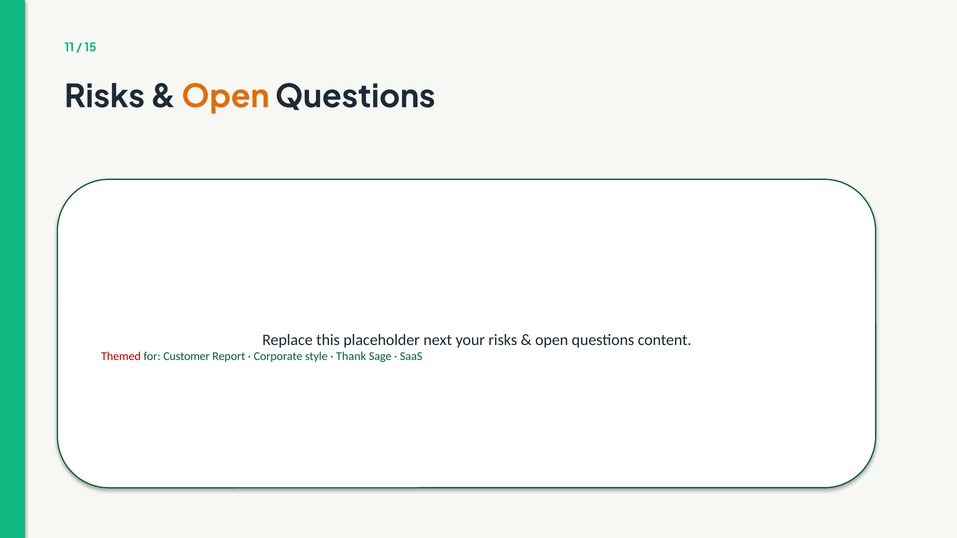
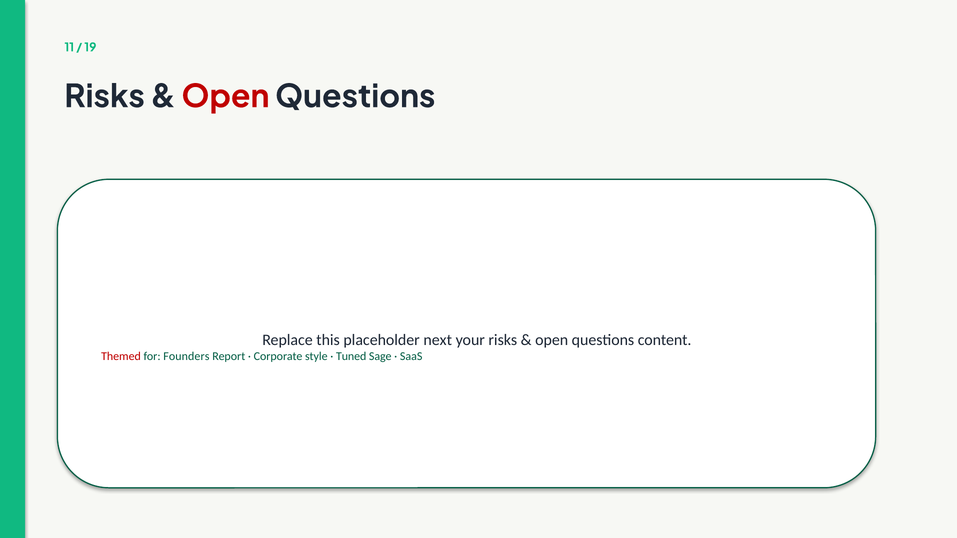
15: 15 -> 19 (90, 47)
Open colour: orange -> red (225, 97)
Customer: Customer -> Founders (186, 357)
Thank: Thank -> Tuned (351, 357)
